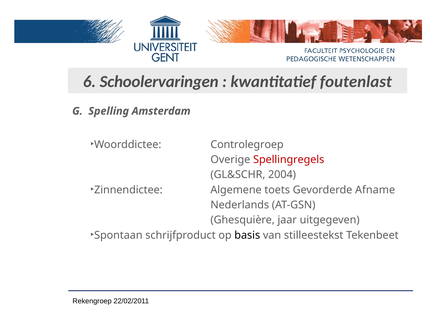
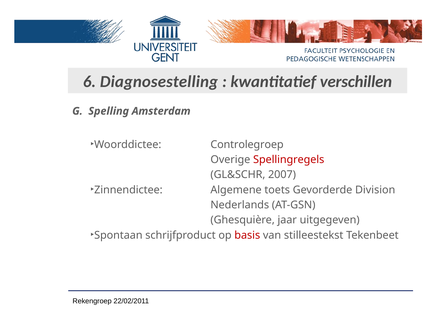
Schoolervaringen: Schoolervaringen -> Diagnosestelling (159, 82)
foutenlast: foutenlast -> verschillen (356, 82)
2004: 2004 -> 2007 (282, 175)
Afname: Afname -> Division (375, 190)
basis colour: black -> red (247, 235)
